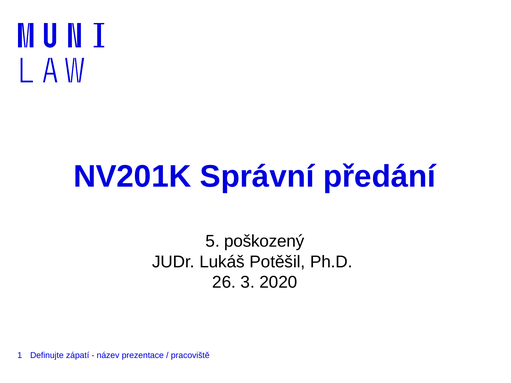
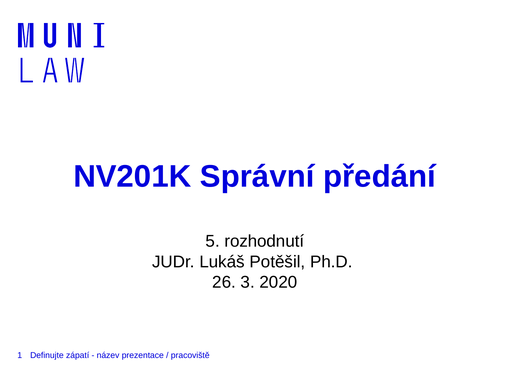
poškozený: poškozený -> rozhodnutí (264, 241)
